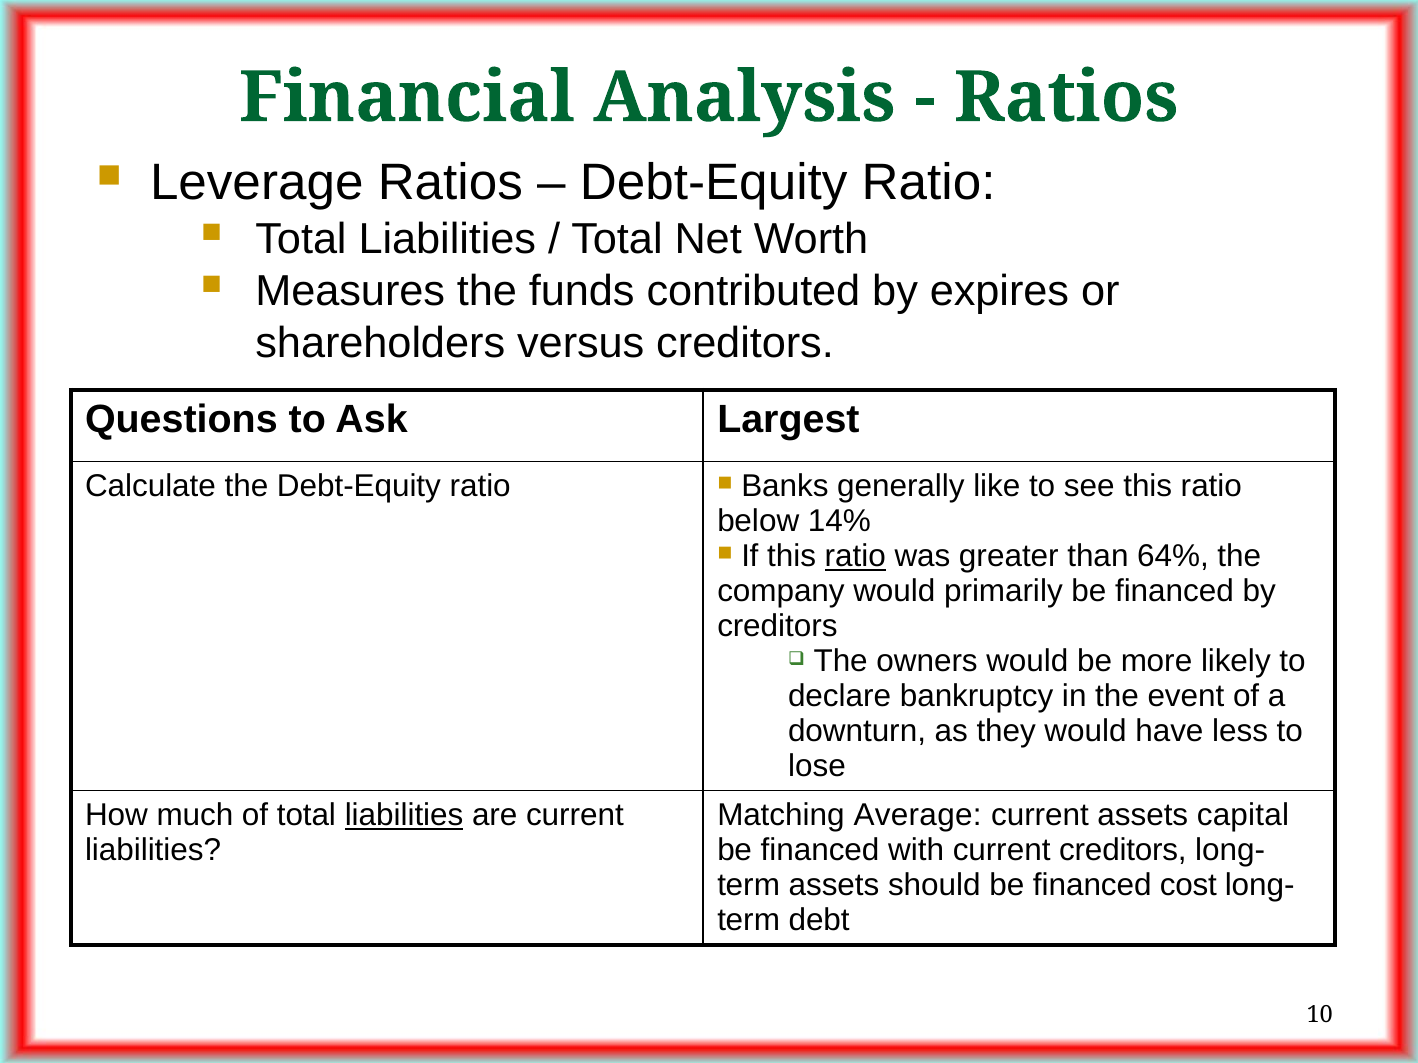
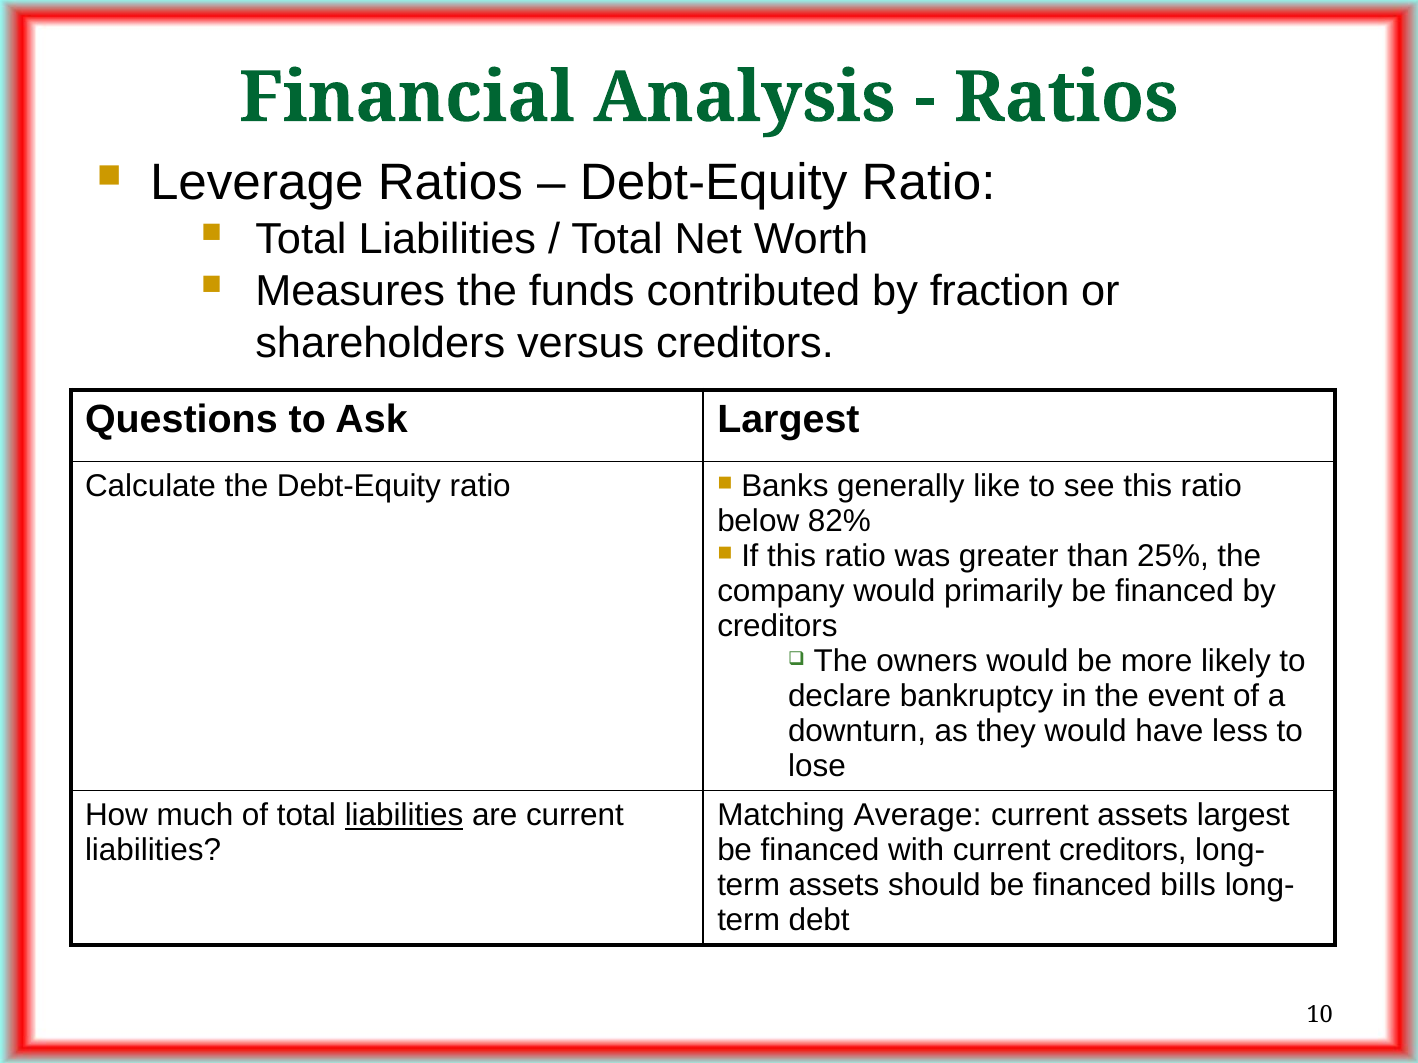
expires: expires -> fraction (1000, 291)
14%: 14% -> 82% (839, 522)
ratio underline: present -> none (855, 557)
64%: 64% -> 25% (1173, 557)
assets capital: capital -> largest (1243, 816)
cost: cost -> bills (1188, 886)
